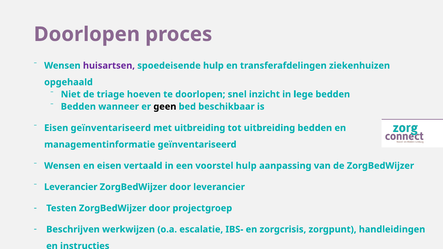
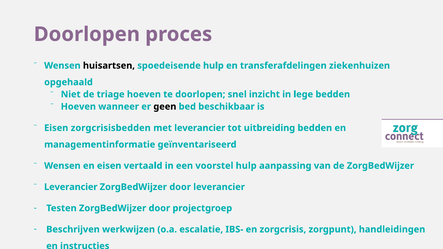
huisartsen colour: purple -> black (109, 66)
Bedden: Bedden -> Hoeven (78, 107)
Eisen geïnventariseerd: geïnventariseerd -> zorgcrisisbedden (111, 128)
met uitbreiding: uitbreiding -> leverancier (200, 128)
